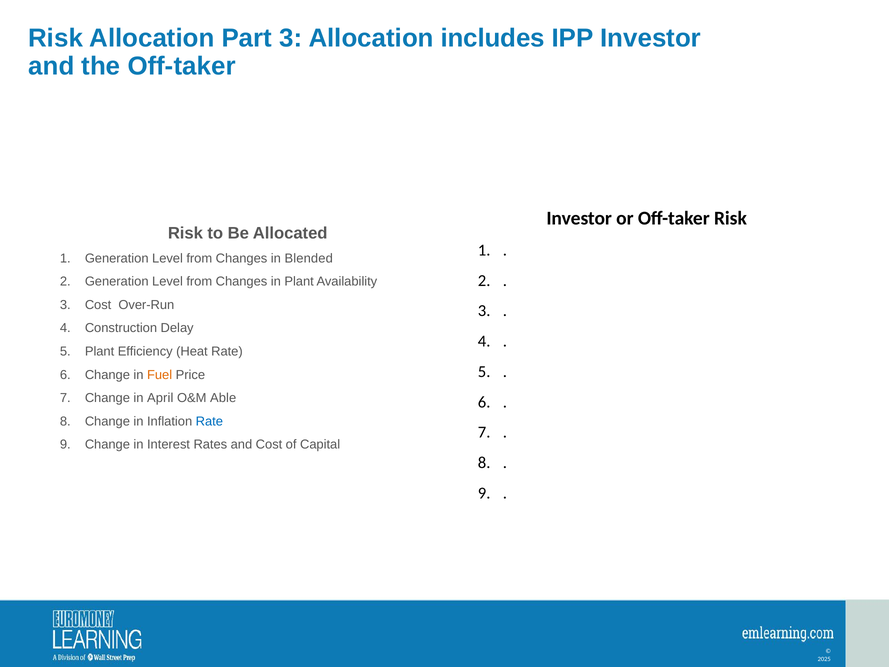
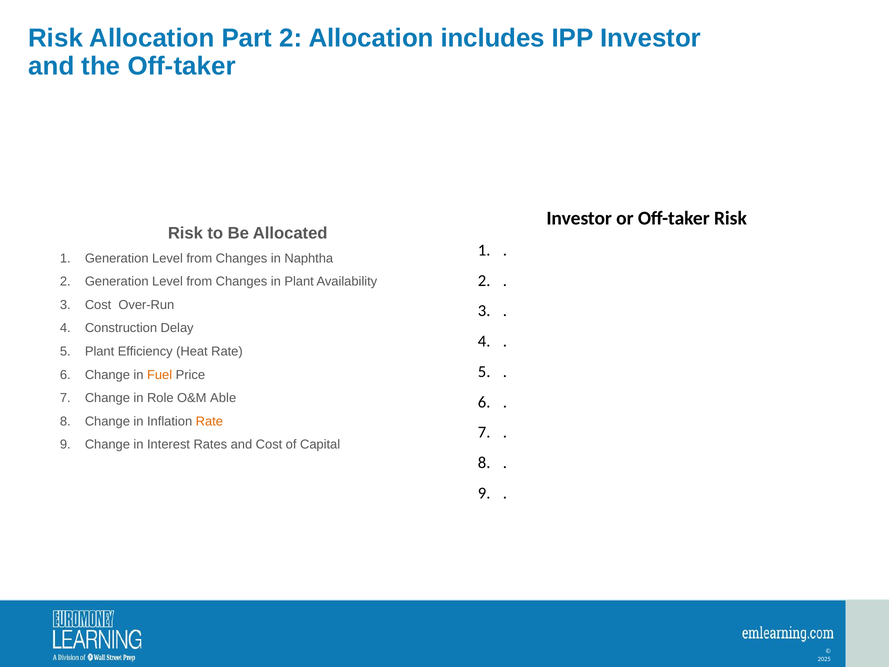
Part 3: 3 -> 2 (291, 38)
Blended: Blended -> Naphtha (309, 258)
April: April -> Role (160, 398)
Rate colour: blue -> orange (209, 421)
